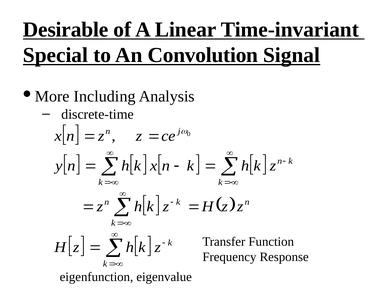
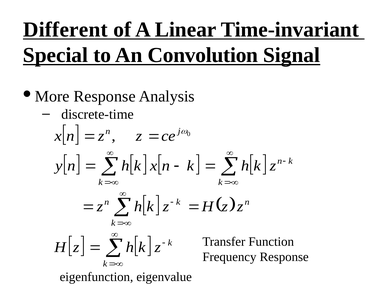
Desirable: Desirable -> Different (65, 30)
More Including: Including -> Response (105, 96)
